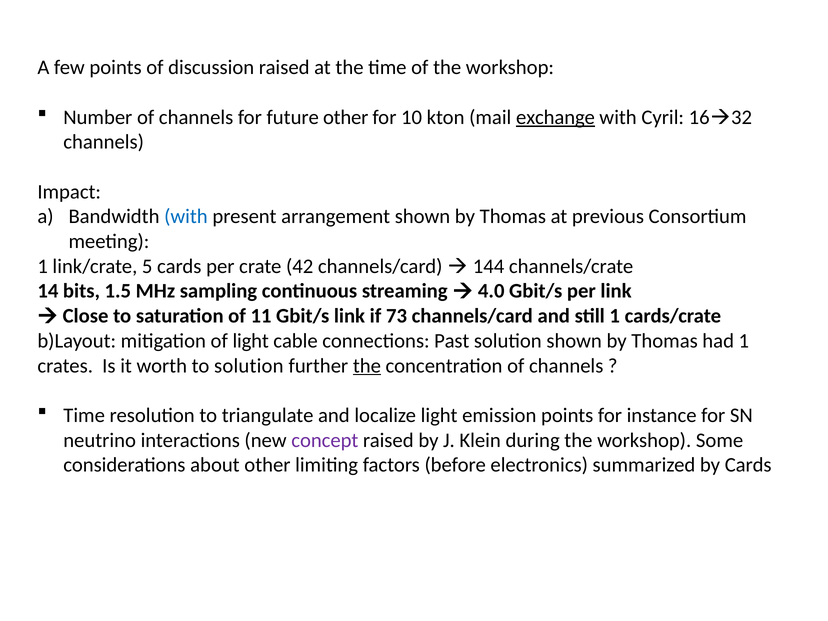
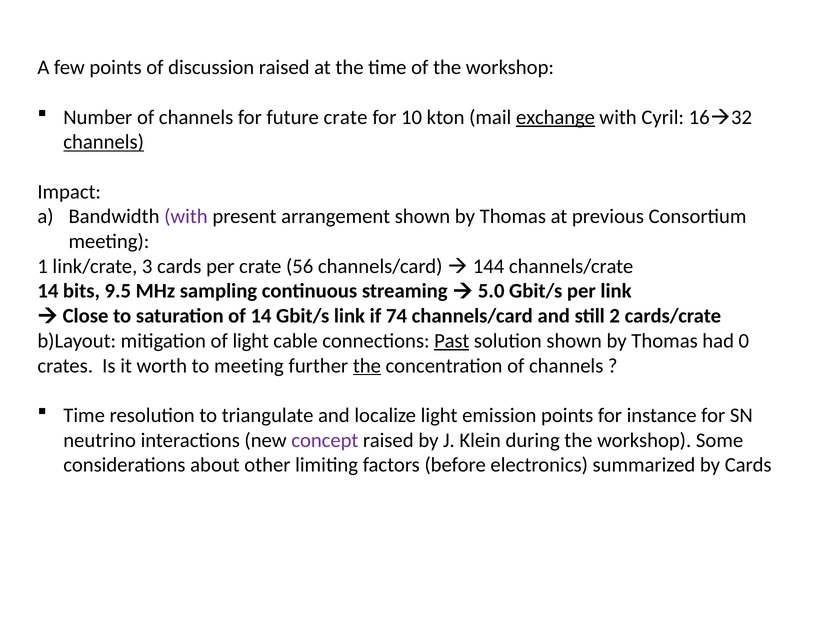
future other: other -> crate (345, 117)
channels underline: none -> present (104, 142)
with colour: blue -> purple (186, 217)
5: 5 -> 3 (147, 266)
42: 42 -> 56 (300, 266)
1.5: 1.5 -> 9.5 (118, 291)
4.0: 4.0 -> 5.0 (491, 291)
of 11: 11 -> 14 (261, 316)
73: 73 -> 74 (397, 316)
still 1: 1 -> 2 (615, 316)
Past underline: none -> present (452, 341)
had 1: 1 -> 0 (744, 341)
to solution: solution -> meeting (249, 366)
